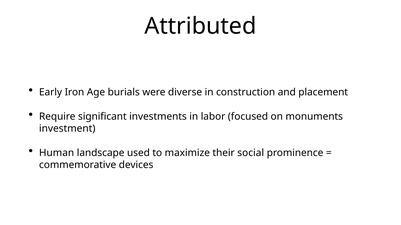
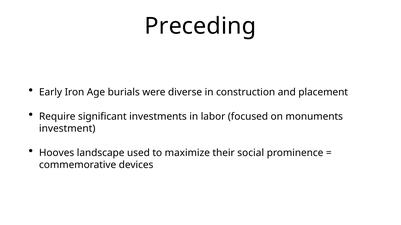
Attributed: Attributed -> Preceding (200, 26)
Human: Human -> Hooves (57, 153)
